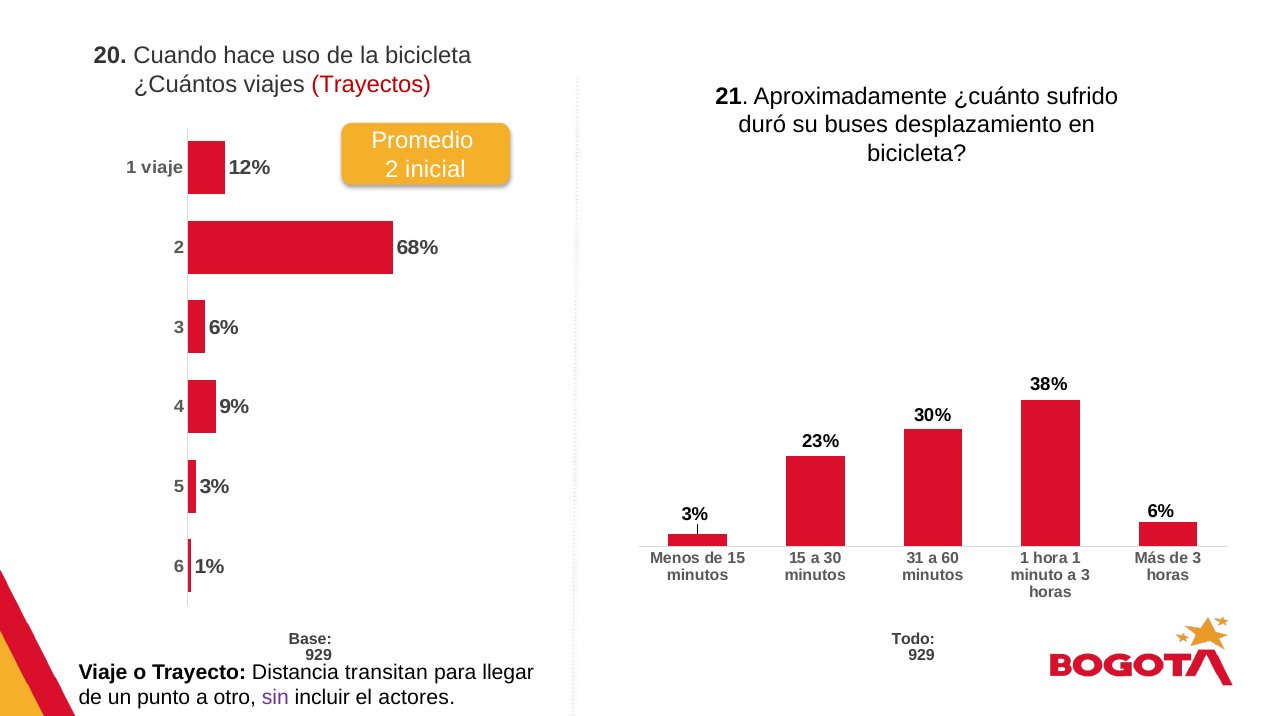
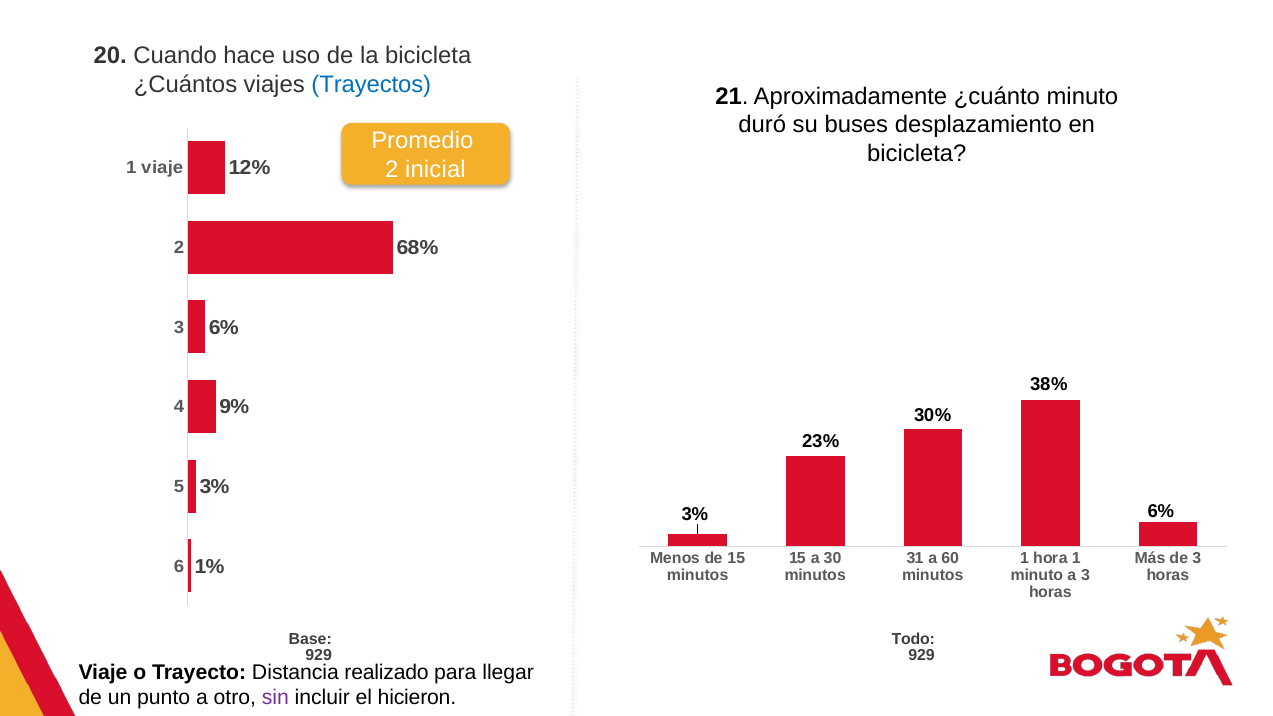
Trayectos colour: red -> blue (371, 85)
¿cuánto sufrido: sufrido -> minuto (1082, 96)
transitan: transitan -> realizado (387, 673)
actores: actores -> hicieron (417, 698)
